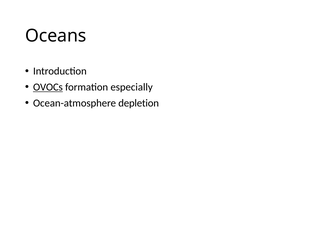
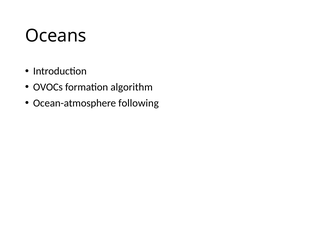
OVOCs underline: present -> none (48, 87)
especially: especially -> algorithm (132, 87)
depletion: depletion -> following (139, 103)
